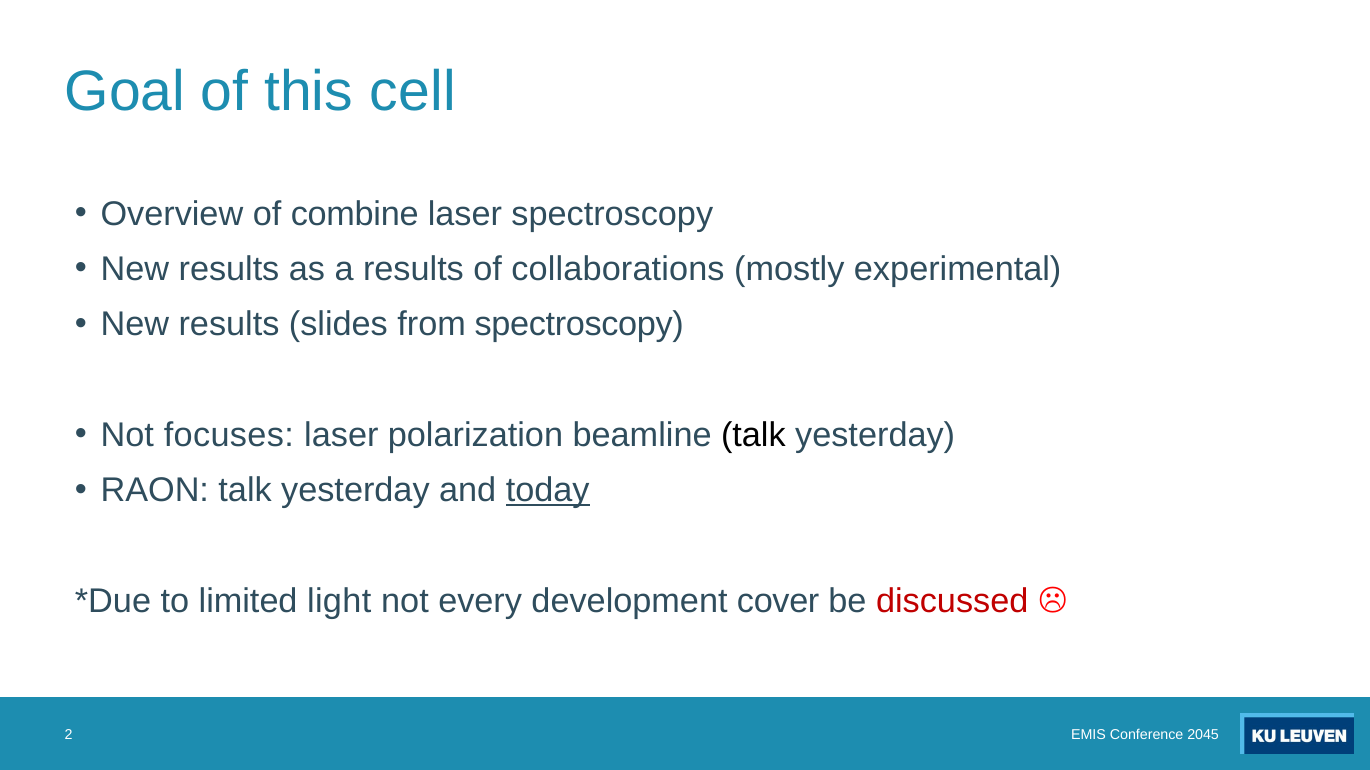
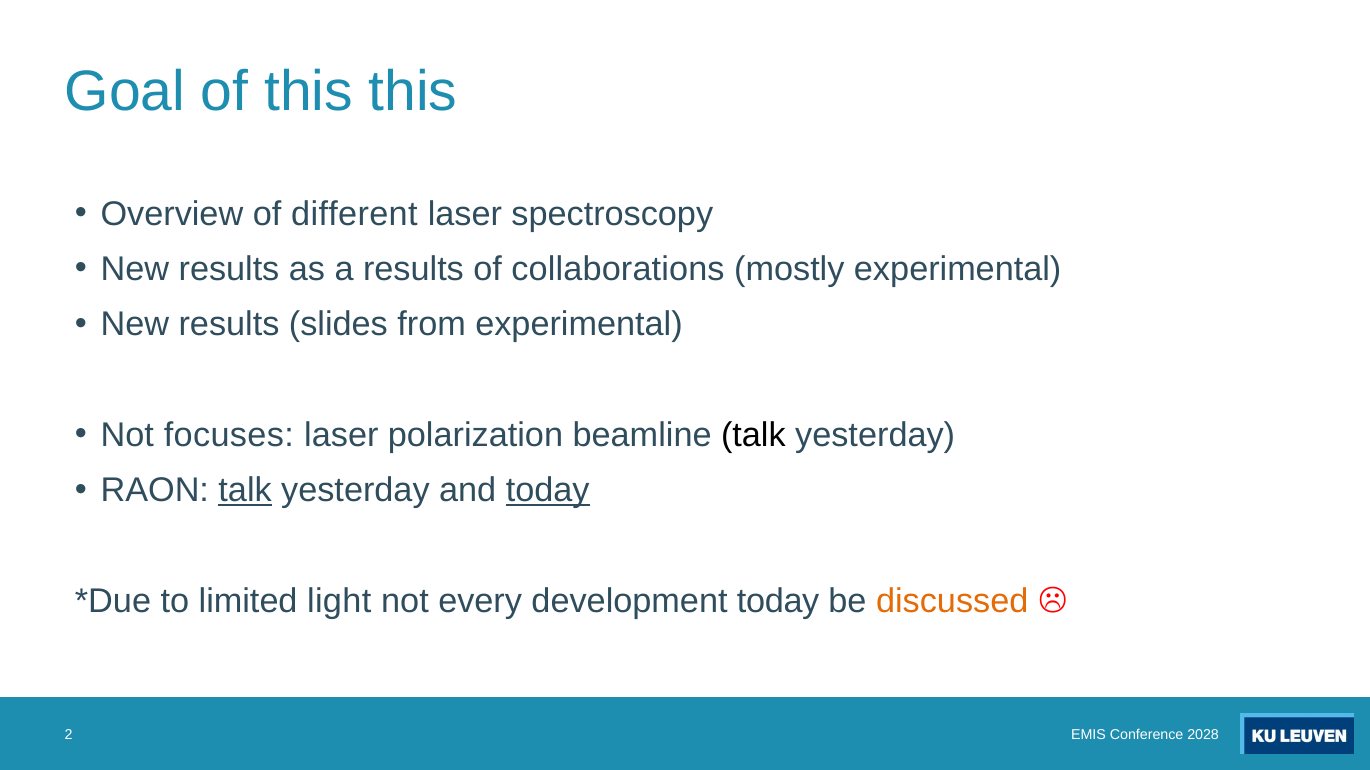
this cell: cell -> this (413, 92)
combine: combine -> different (354, 214)
from spectroscopy: spectroscopy -> experimental (579, 325)
talk underline: none -> present (245, 491)
development cover: cover -> today (778, 602)
discussed colour: red -> orange (952, 602)
2045: 2045 -> 2028 (1203, 735)
